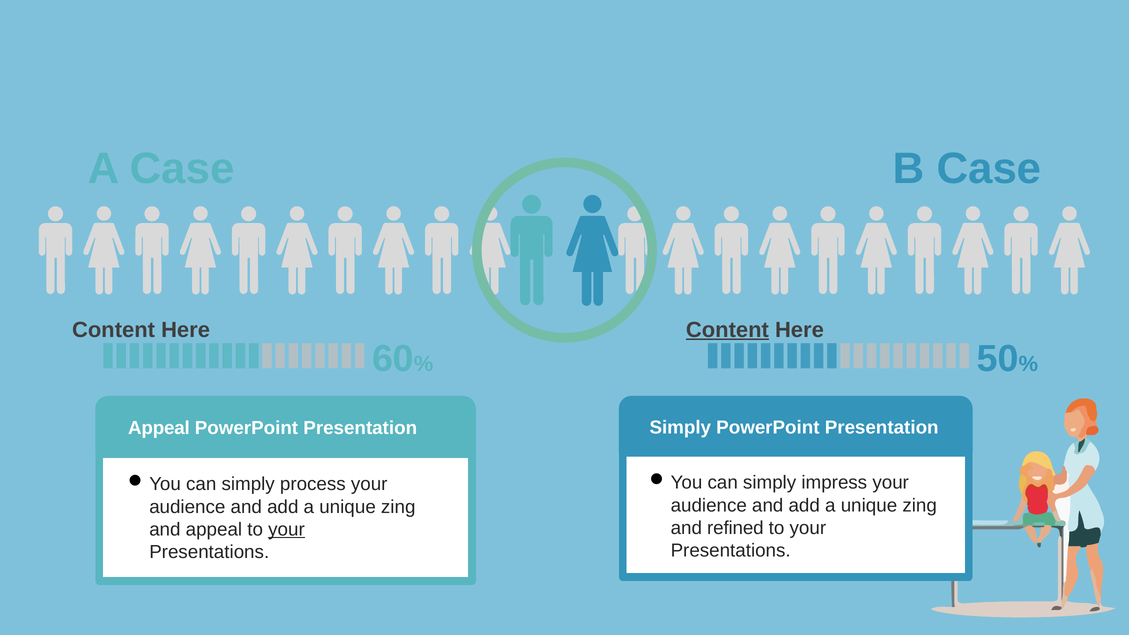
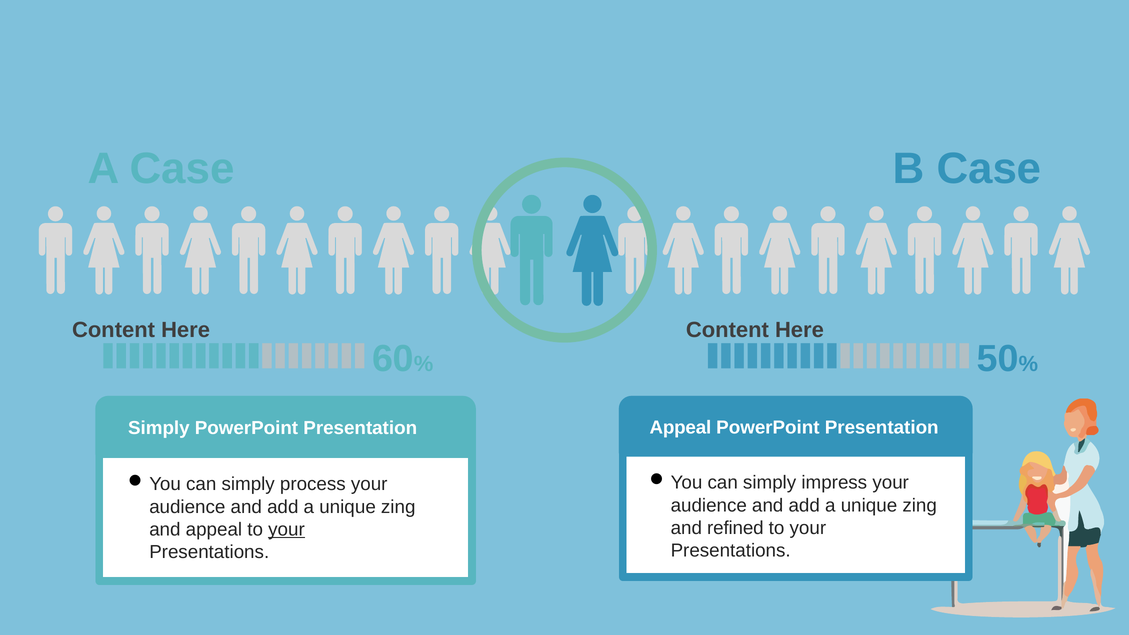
Content underline: present -> none (727, 330)
Simply: Simply -> Appeal (680, 428)
Appeal: Appeal -> Simply (159, 428)
